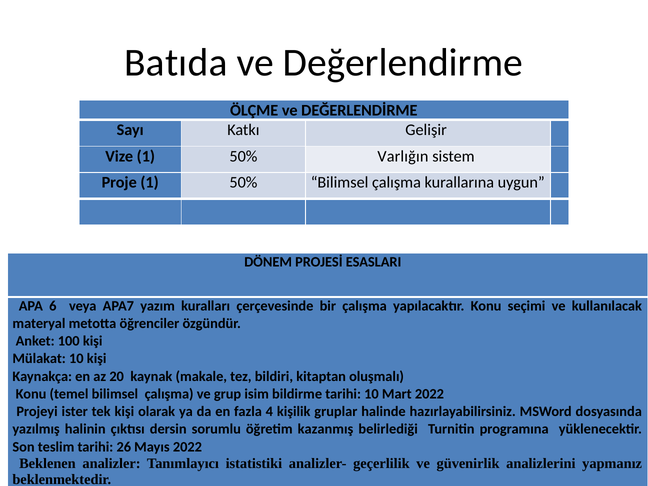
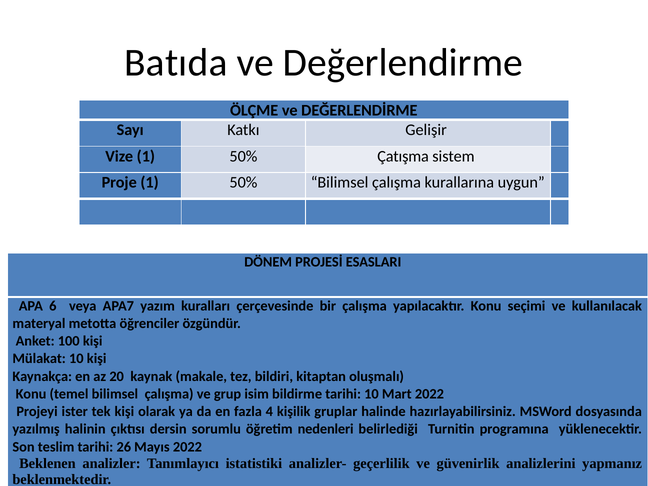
Varlığın: Varlığın -> Çatışma (403, 156)
kazanmış: kazanmış -> nedenleri (326, 429)
